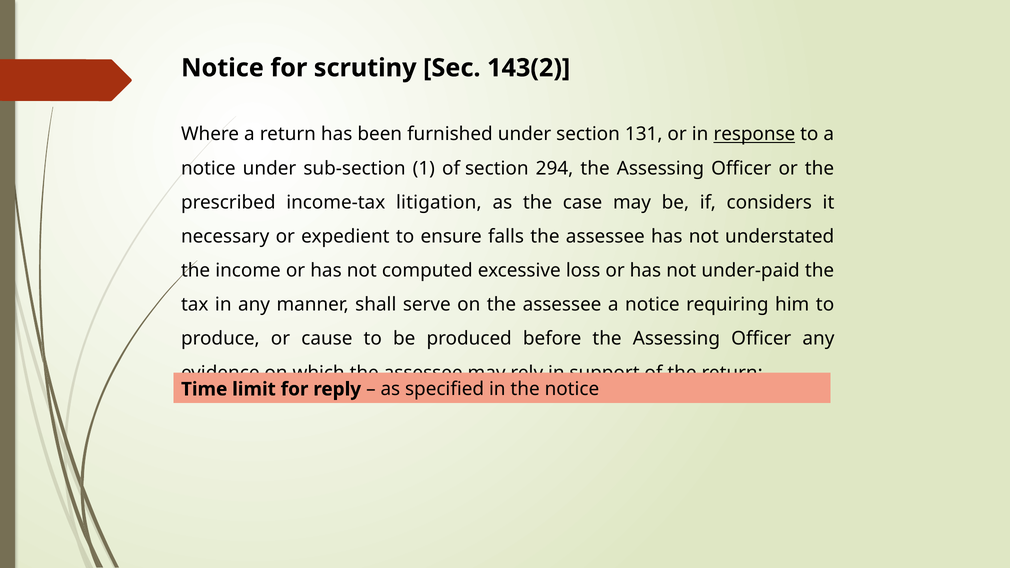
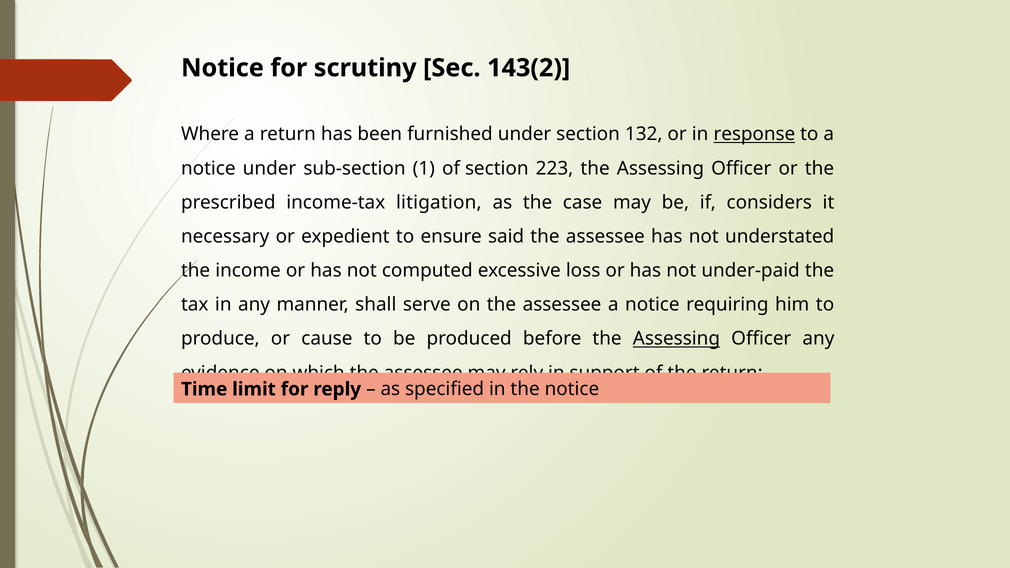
131: 131 -> 132 (644, 134)
294: 294 -> 223 (555, 168)
falls: falls -> said (506, 237)
Assessing underline: none -> present (676, 339)
